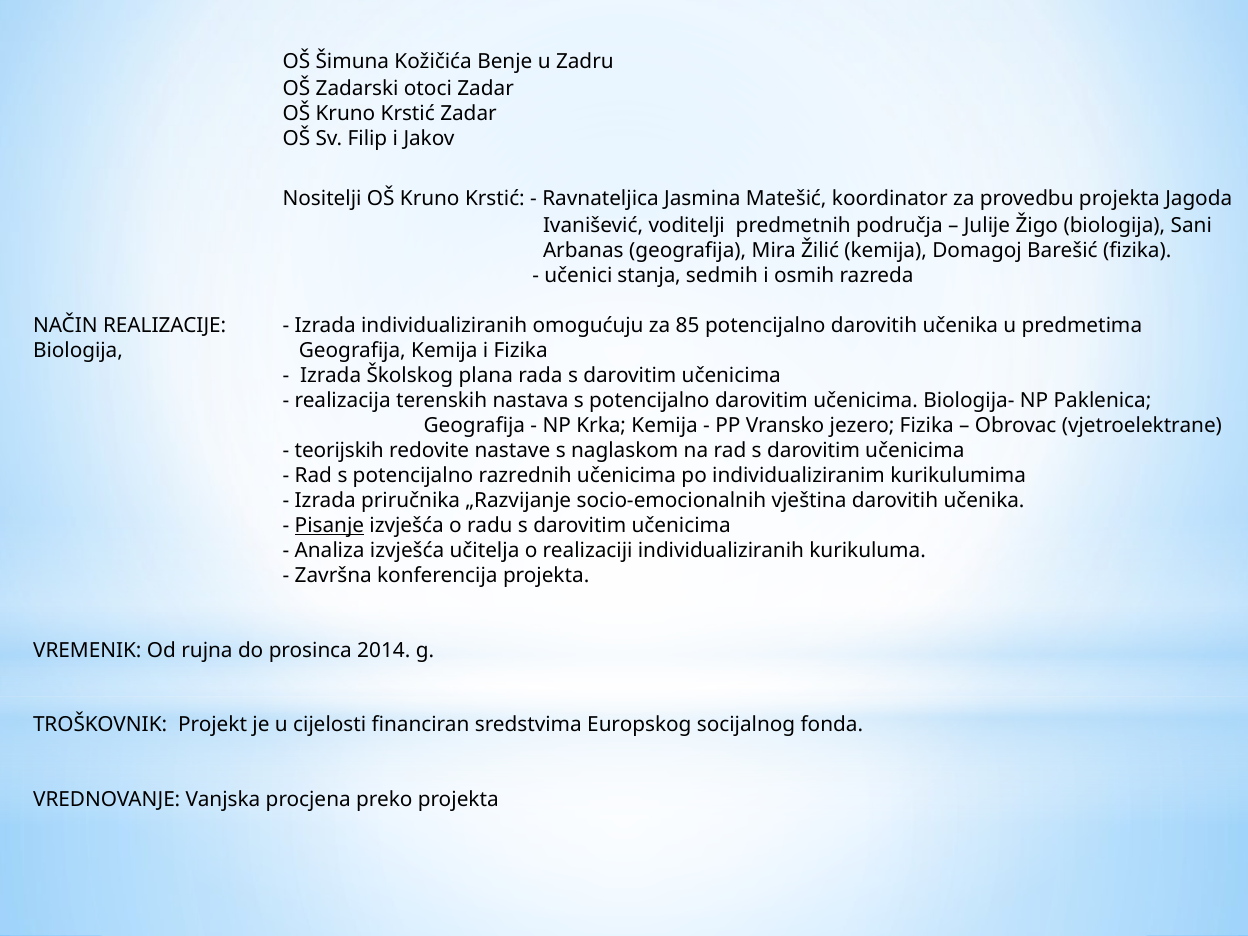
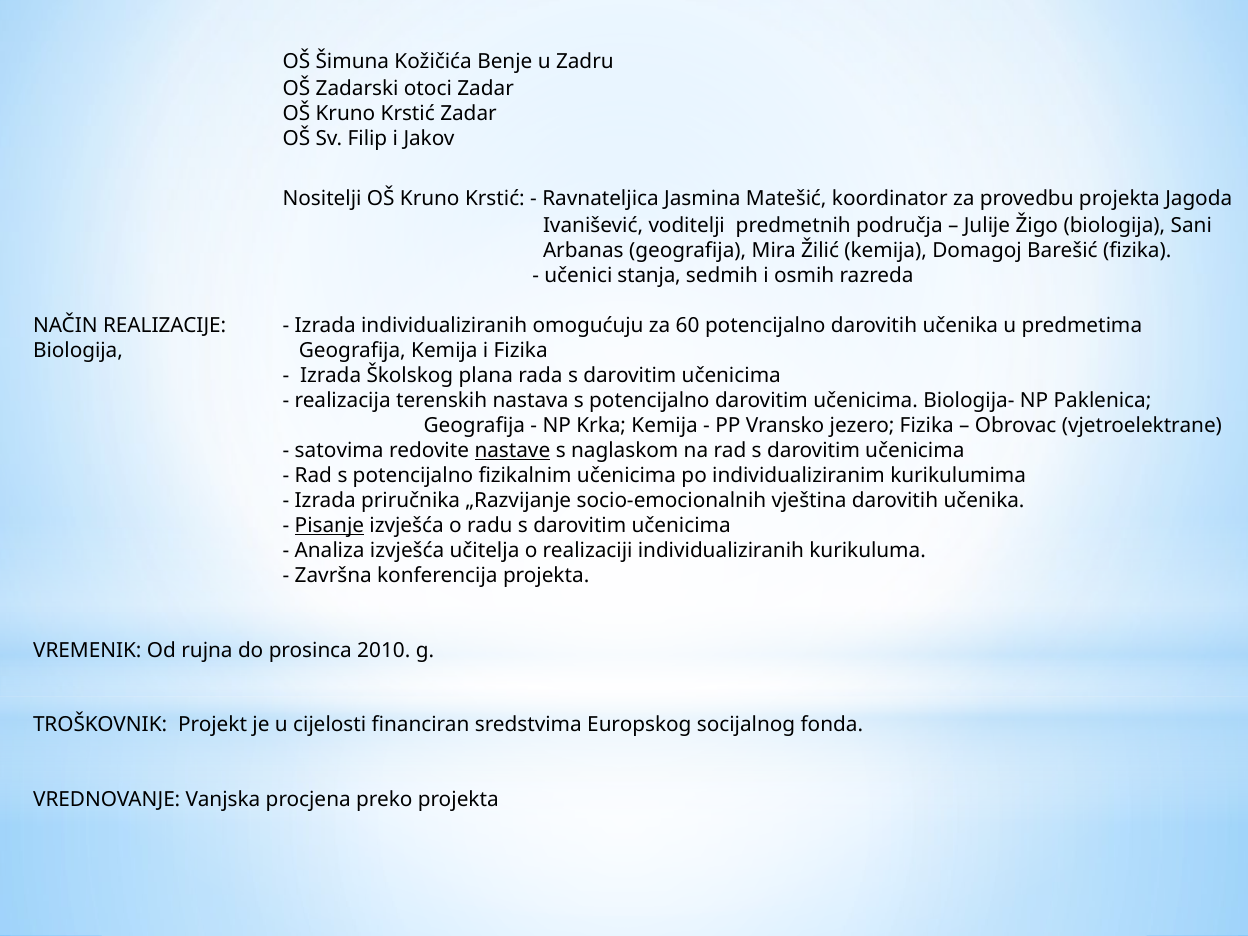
85: 85 -> 60 (688, 326)
teorijskih: teorijskih -> satovima (339, 451)
nastave underline: none -> present (512, 451)
razrednih: razrednih -> fizikalnim (525, 476)
2014: 2014 -> 2010 (384, 650)
